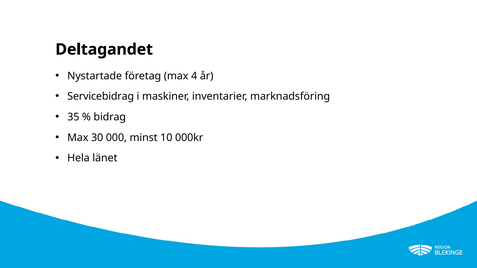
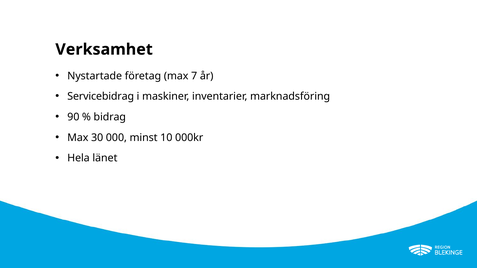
Deltagandet: Deltagandet -> Verksamhet (104, 49)
4: 4 -> 7 (194, 76)
35: 35 -> 90 (73, 117)
